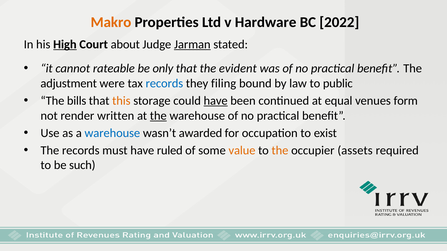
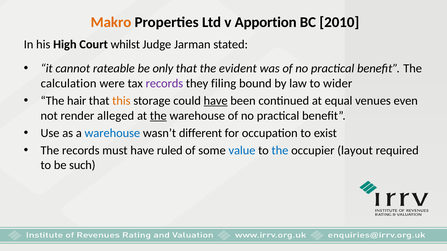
Hardware: Hardware -> Apportion (266, 22)
2022: 2022 -> 2010 (339, 22)
High underline: present -> none (65, 44)
about: about -> whilst (125, 44)
Jarman underline: present -> none (192, 44)
adjustment: adjustment -> calculation (69, 84)
records colour: blue -> purple (164, 84)
public: public -> wider (338, 84)
bills: bills -> hair (77, 101)
form: form -> even (406, 101)
written: written -> alleged (116, 116)
awarded: awarded -> different (201, 133)
value colour: orange -> blue (242, 151)
the colour: orange -> blue (280, 151)
assets: assets -> layout (355, 151)
